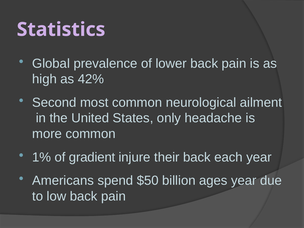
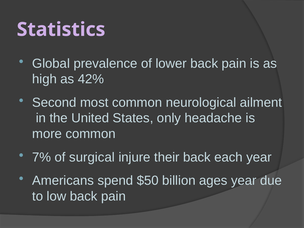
1%: 1% -> 7% (42, 157)
gradient: gradient -> surgical (92, 157)
